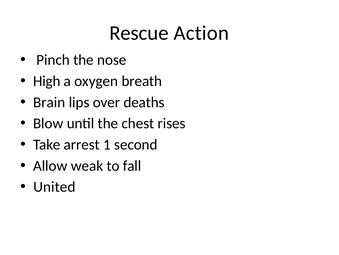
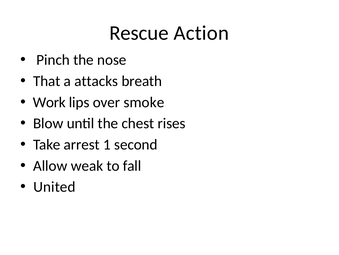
High: High -> That (47, 81)
oxygen: oxygen -> attacks (96, 81)
Brain: Brain -> Work (49, 102)
deaths: deaths -> smoke (144, 102)
